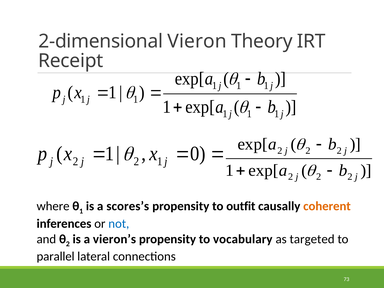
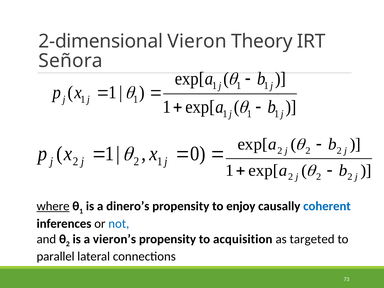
Receipt: Receipt -> Señora (71, 61)
where underline: none -> present (53, 206)
scores’s: scores’s -> dinero’s (128, 206)
outfit: outfit -> enjoy (241, 206)
coherent colour: orange -> blue (327, 206)
vocabulary: vocabulary -> acquisition (243, 239)
